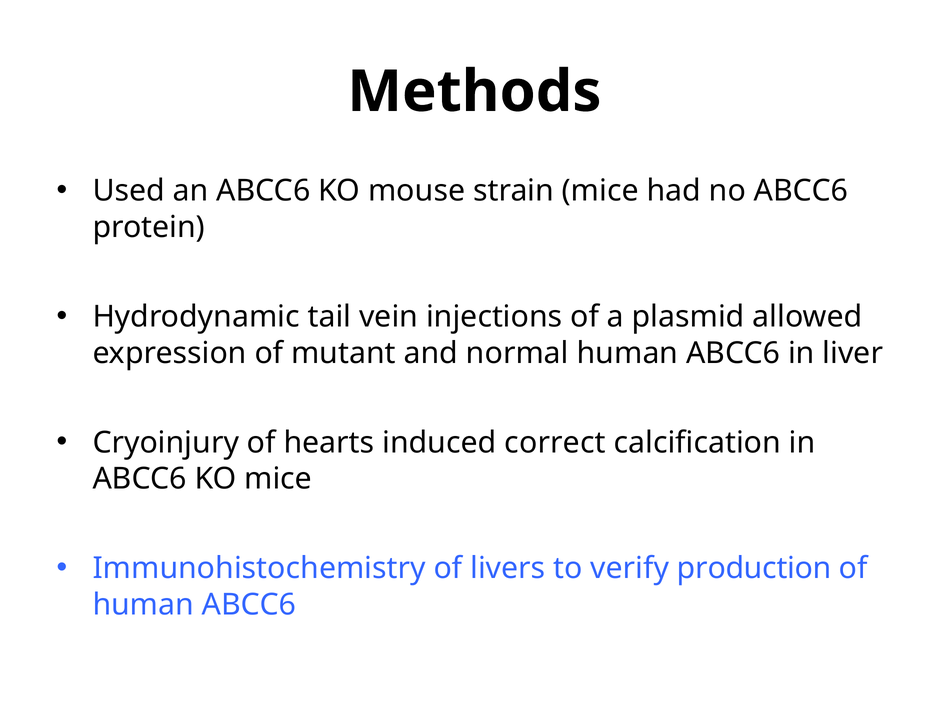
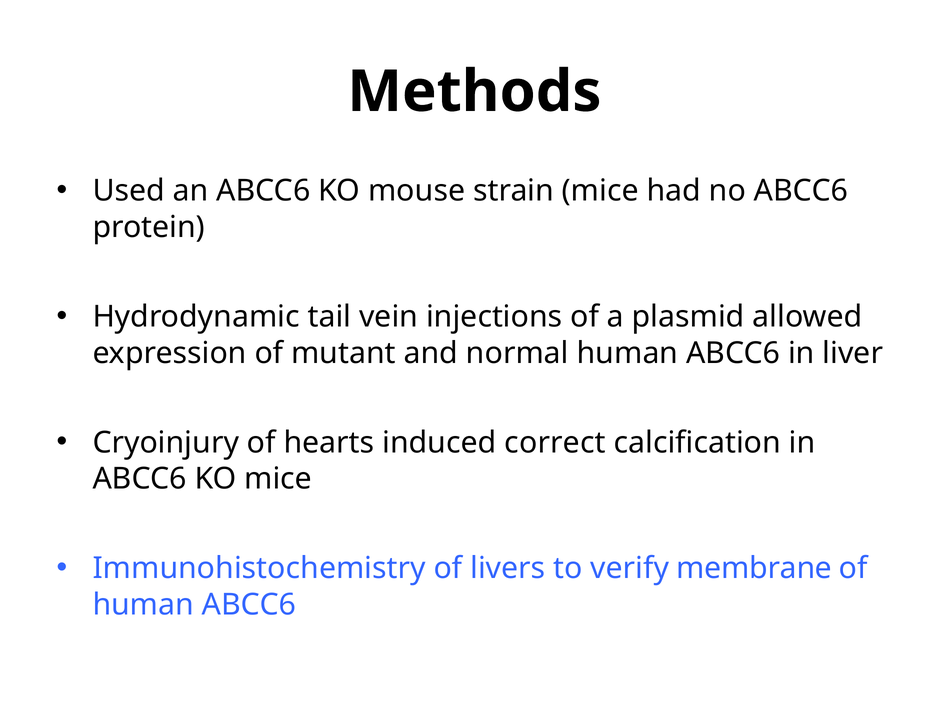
production: production -> membrane (754, 569)
